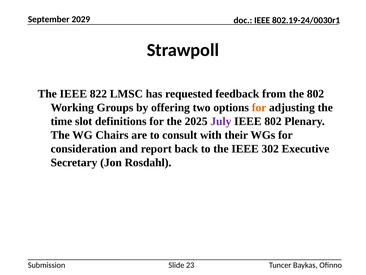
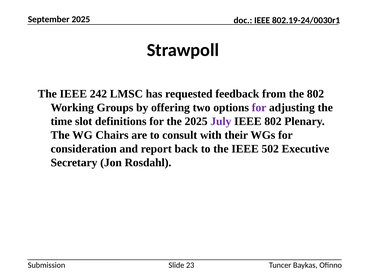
September 2029: 2029 -> 2025 (81, 19)
822: 822 -> 242 (98, 94)
for colour: orange -> purple (259, 107)
302: 302 -> 502 (270, 149)
